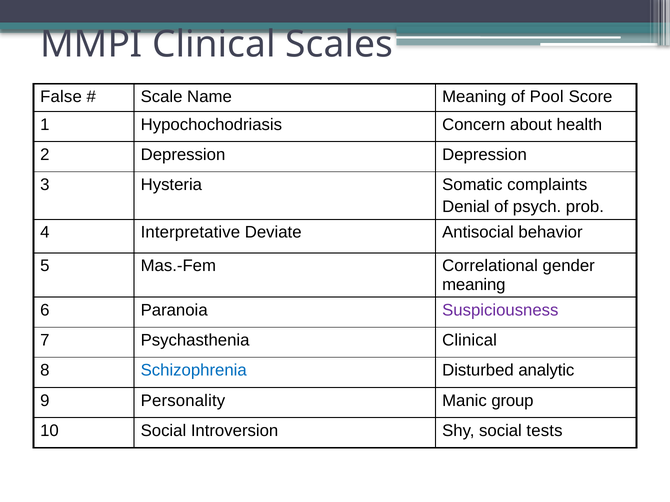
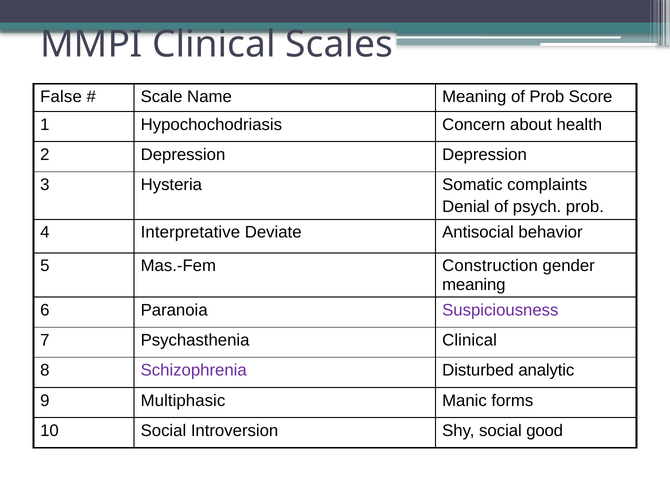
of Pool: Pool -> Prob (547, 97)
Correlational: Correlational -> Construction (490, 266)
Schizophrenia colour: blue -> purple (194, 371)
Personality: Personality -> Multiphasic (183, 401)
group: group -> forms (512, 401)
tests: tests -> good (545, 431)
